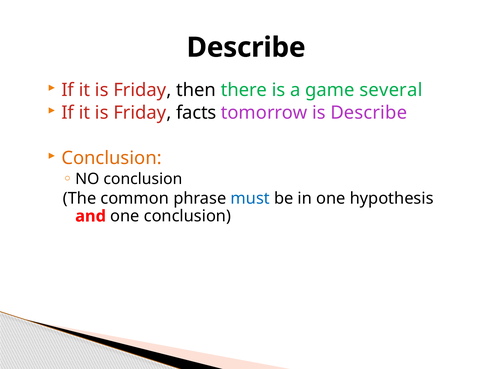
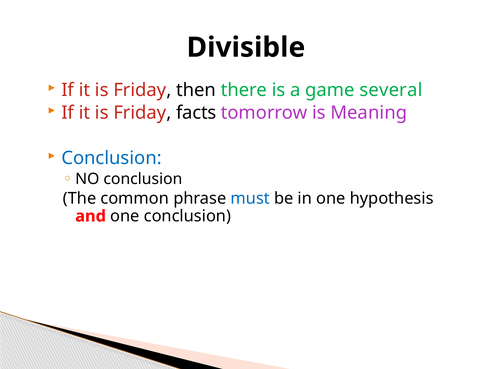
Describe: Describe -> Divisible (246, 47)
is Describe: Describe -> Meaning (369, 113)
Conclusion colour: orange -> blue (112, 158)
